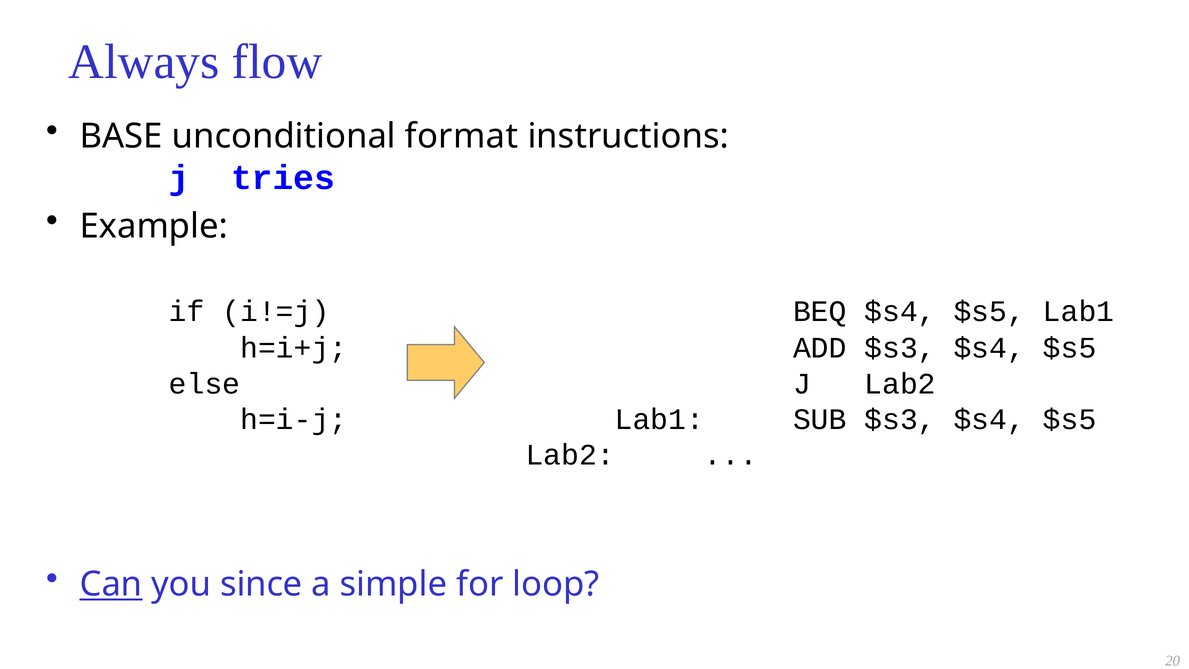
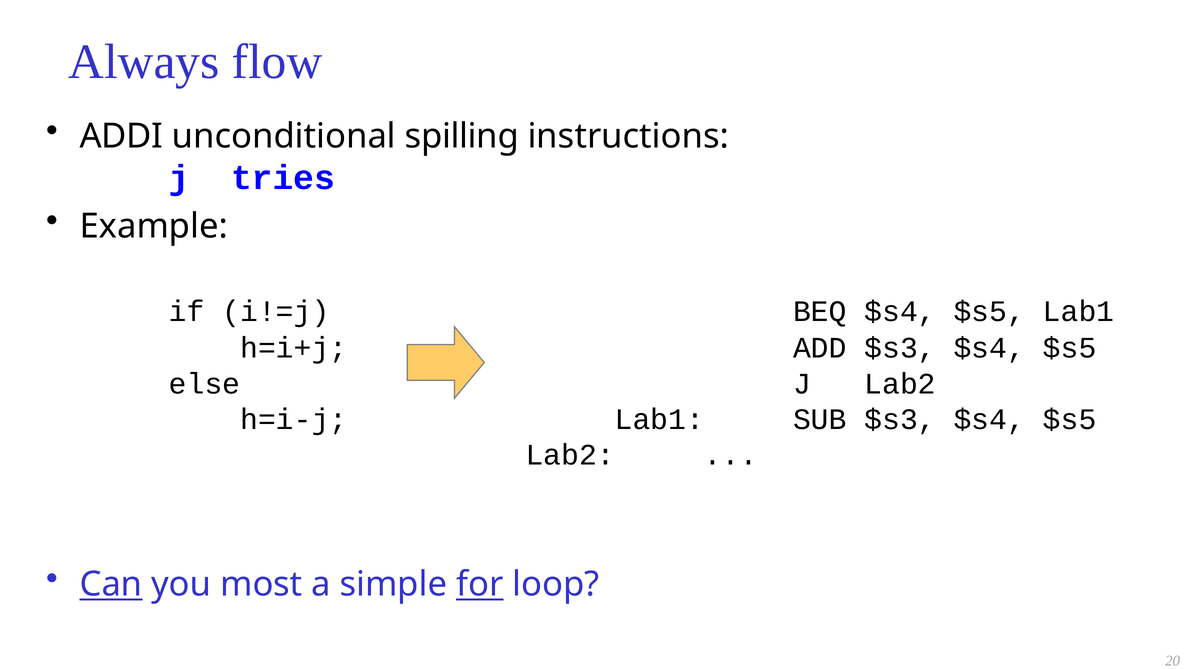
BASE: BASE -> ADDI (121, 136)
format: format -> spilling (462, 136)
since: since -> most (261, 584)
for underline: none -> present (480, 584)
